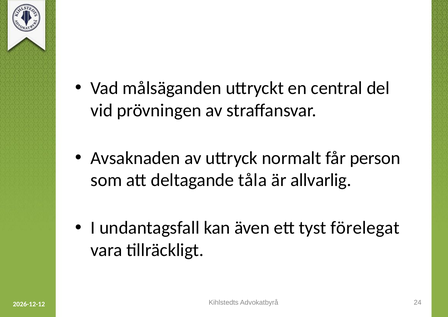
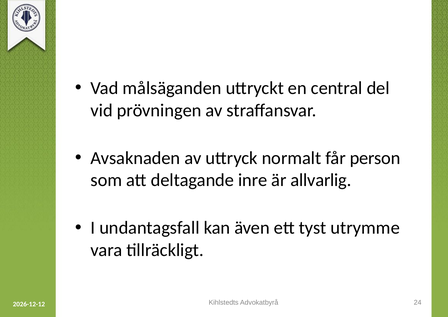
tåla: tåla -> inre (253, 180)
förelegat: förelegat -> utrymme (365, 228)
